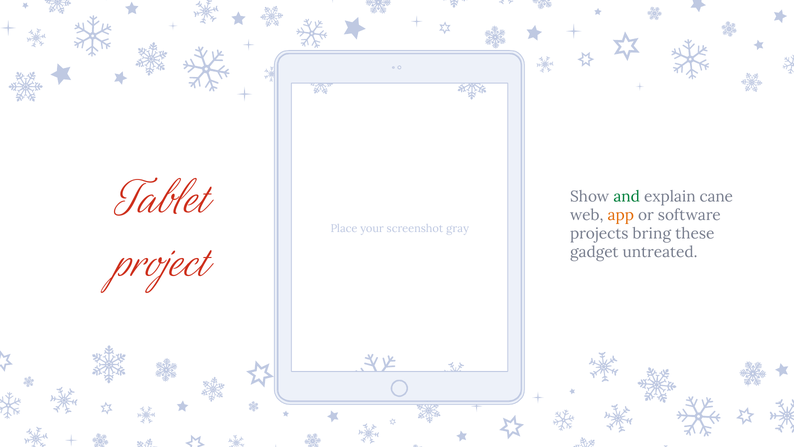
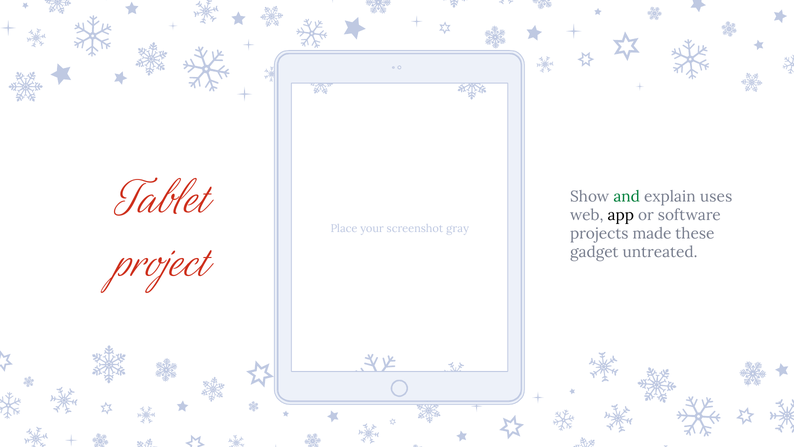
cane: cane -> uses (716, 197)
app colour: orange -> black (621, 215)
bring: bring -> made (652, 234)
